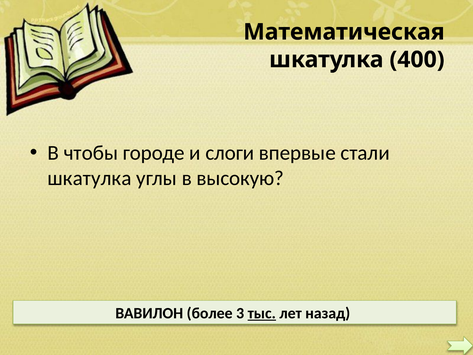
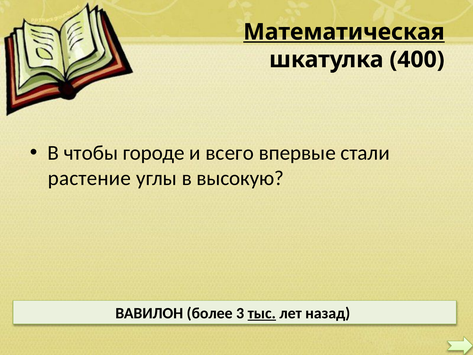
Математическая underline: none -> present (344, 32)
слоги: слоги -> всего (230, 153)
шкатулка: шкатулка -> растение (89, 178)
